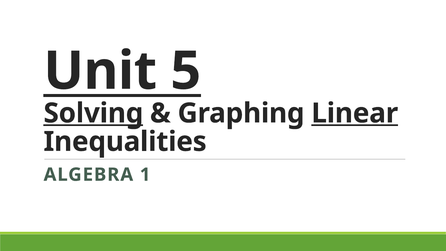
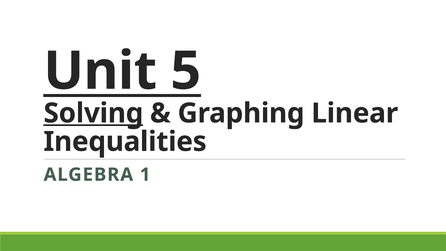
Linear underline: present -> none (355, 113)
